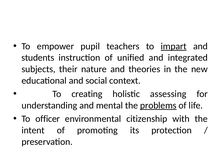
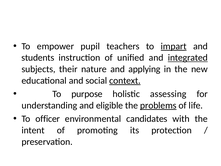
integrated underline: none -> present (188, 58)
theories: theories -> applying (144, 69)
context underline: none -> present (125, 80)
creating: creating -> purpose (87, 94)
mental: mental -> eligible (110, 105)
citizenship: citizenship -> candidates (147, 119)
